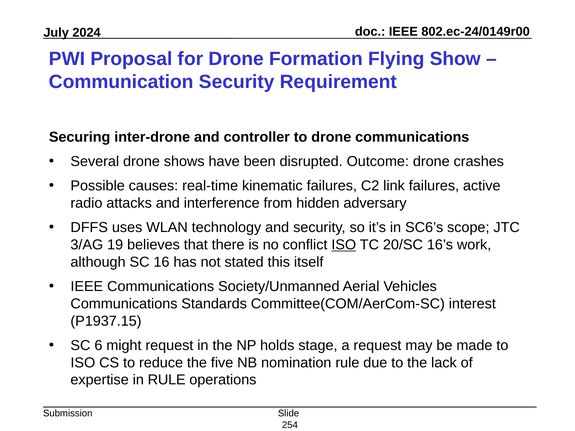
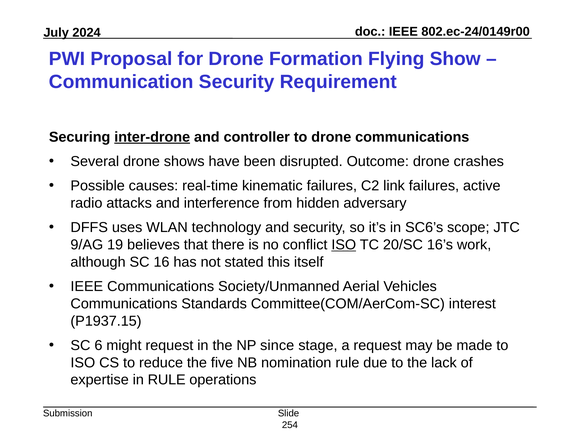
inter-drone underline: none -> present (152, 137)
3/AG: 3/AG -> 9/AG (87, 245)
holds: holds -> since (277, 346)
